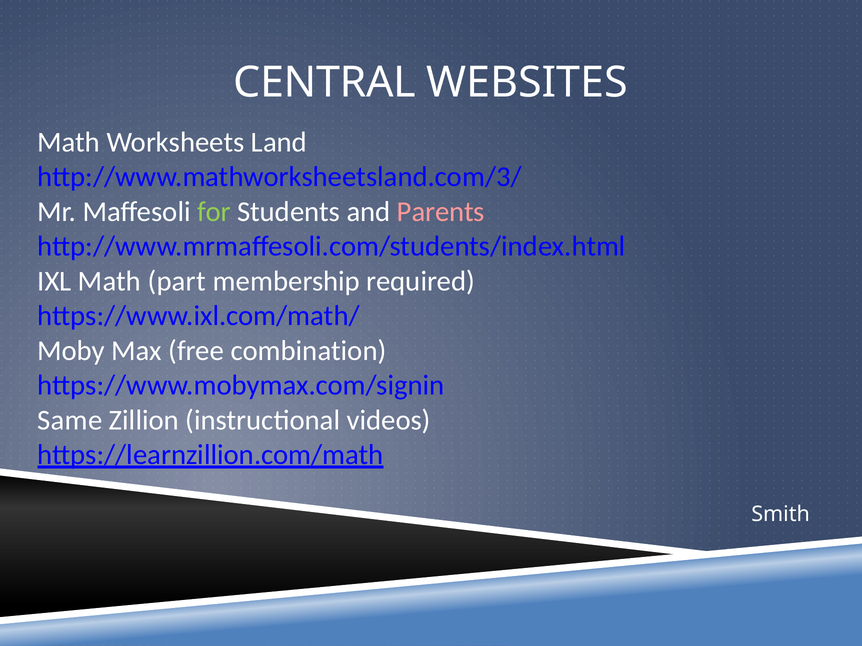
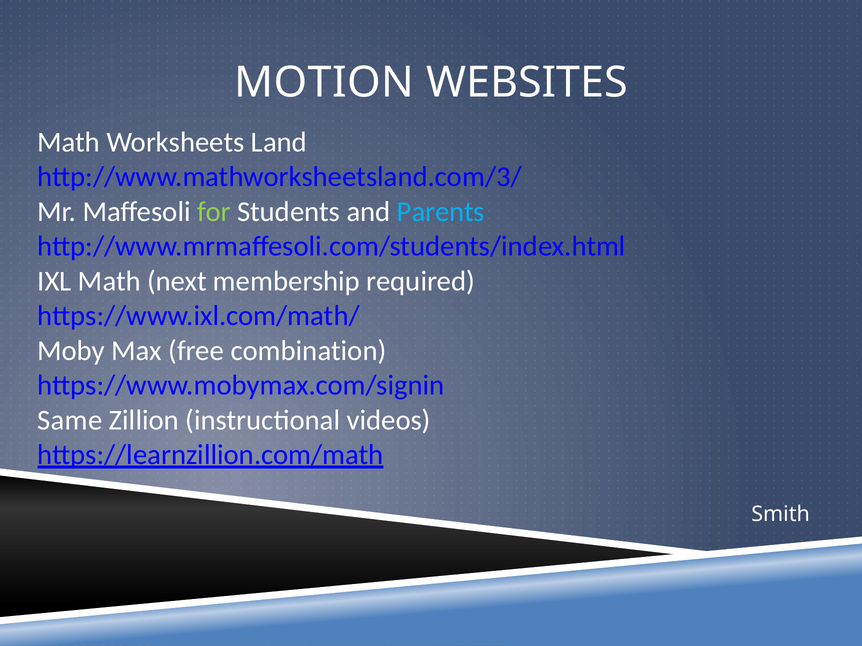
CENTRAL: CENTRAL -> MOTION (324, 83)
Parents colour: pink -> light blue (441, 212)
part: part -> next (177, 282)
